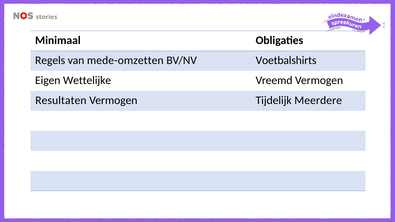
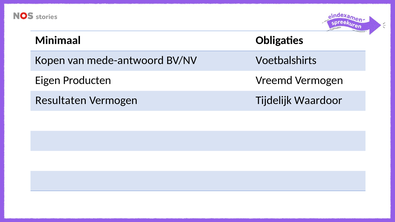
Regels: Regels -> Kopen (50, 60)
mede-omzetten: mede-omzetten -> mede-antwoord (125, 60)
Wettelijke: Wettelijke -> Producten (87, 80)
Meerdere: Meerdere -> Waardoor (318, 100)
